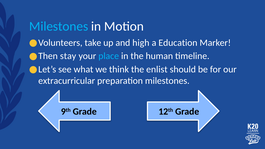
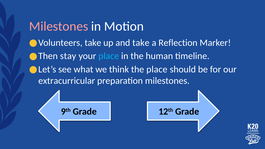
Milestones colour: light blue -> pink (59, 26)
and high: high -> take (141, 43)
Education: Education -> Reflection (178, 43)
the enlist: enlist -> place (157, 69)
